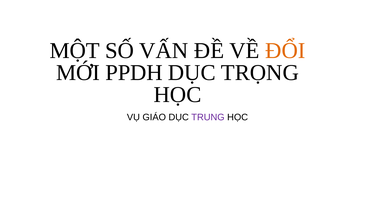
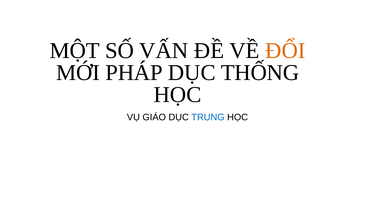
PPDH: PPDH -> PHÁP (134, 73)
TRỌNG: TRỌNG -> THỐNG (260, 73)
TRUNG colour: purple -> blue (208, 117)
